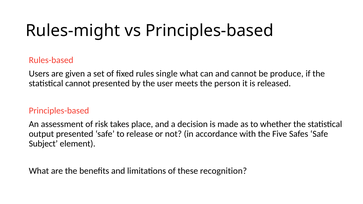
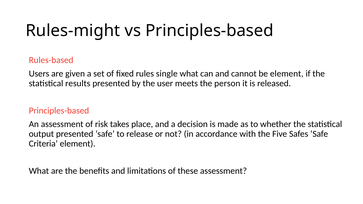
be produce: produce -> element (287, 74)
statistical cannot: cannot -> results (78, 83)
Subject: Subject -> Criteria (43, 144)
these recognition: recognition -> assessment (224, 171)
